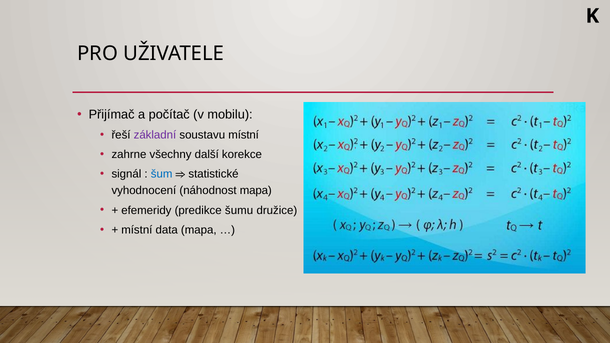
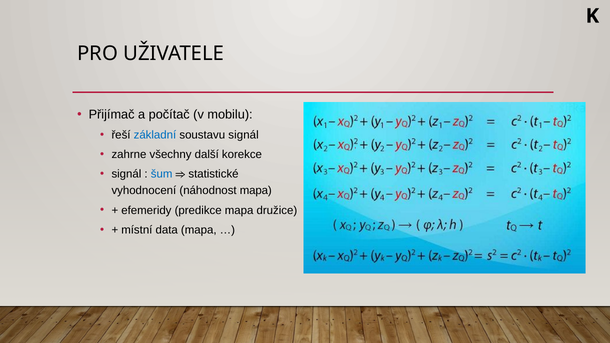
základní colour: purple -> blue (155, 135)
soustavu místní: místní -> signál (244, 135)
predikce šumu: šumu -> mapa (239, 210)
